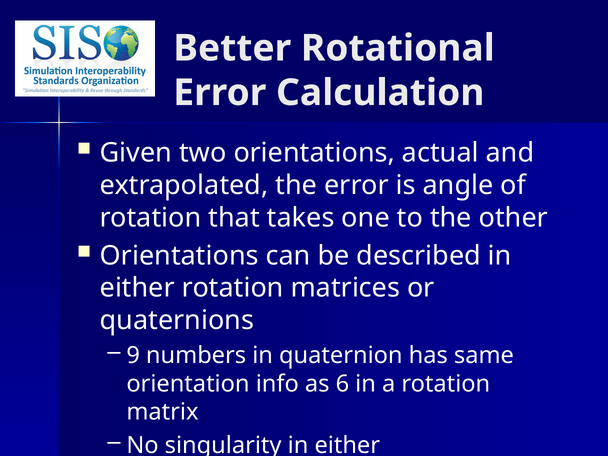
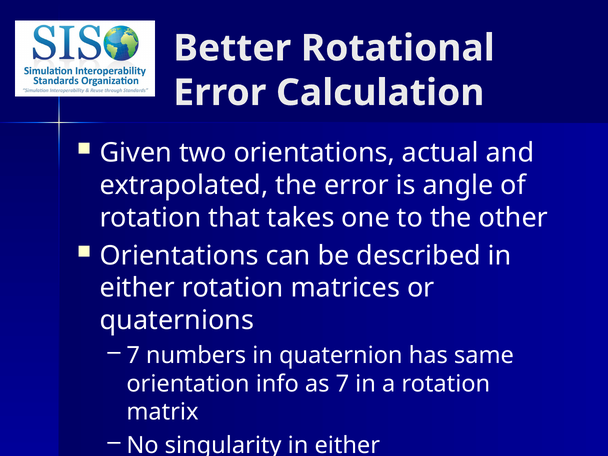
9: 9 -> 7 (133, 355)
as 6: 6 -> 7 (342, 384)
